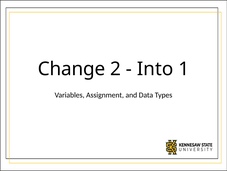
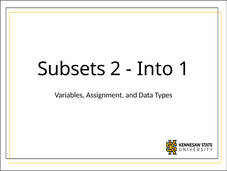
Change: Change -> Subsets (72, 69)
